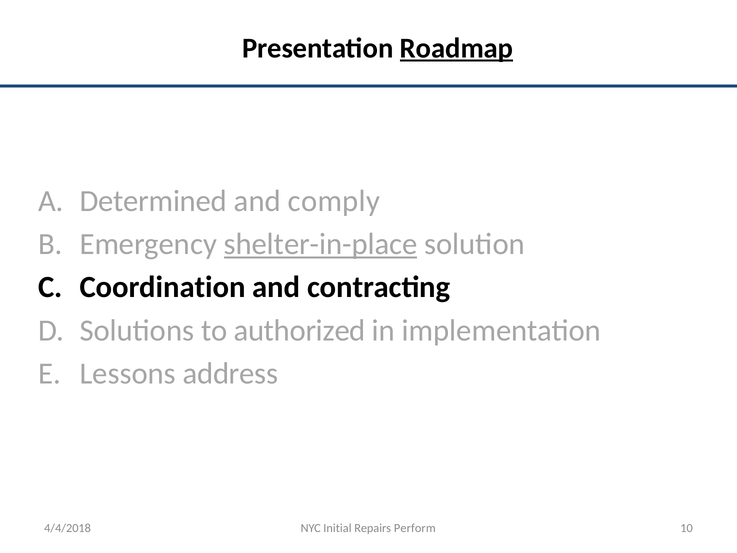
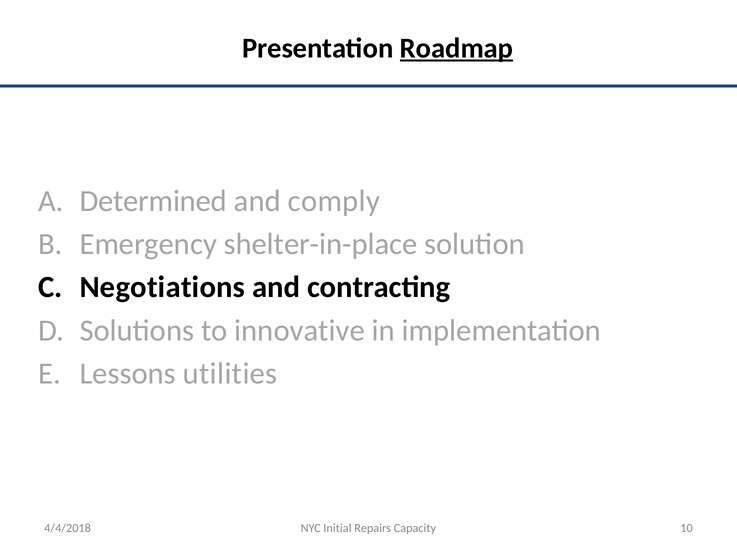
shelter-in-place underline: present -> none (321, 244)
Coordination: Coordination -> Negotiations (162, 287)
authorized: authorized -> innovative (299, 330)
address: address -> utilities (230, 373)
Perform: Perform -> Capacity (415, 528)
